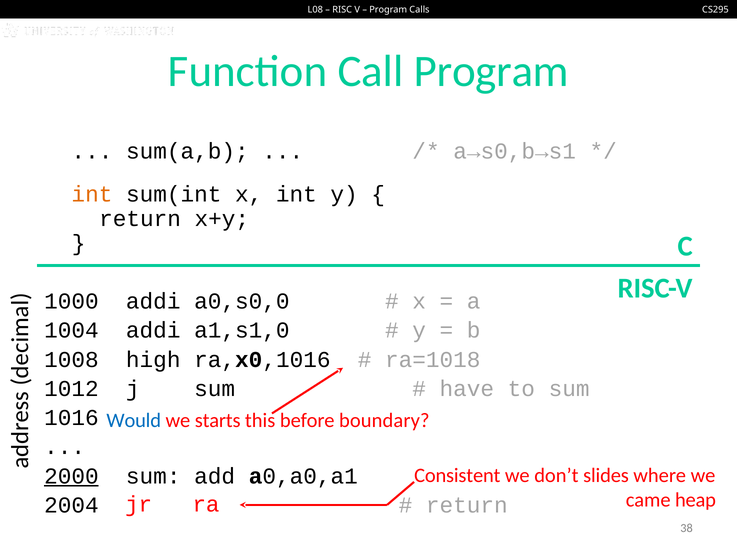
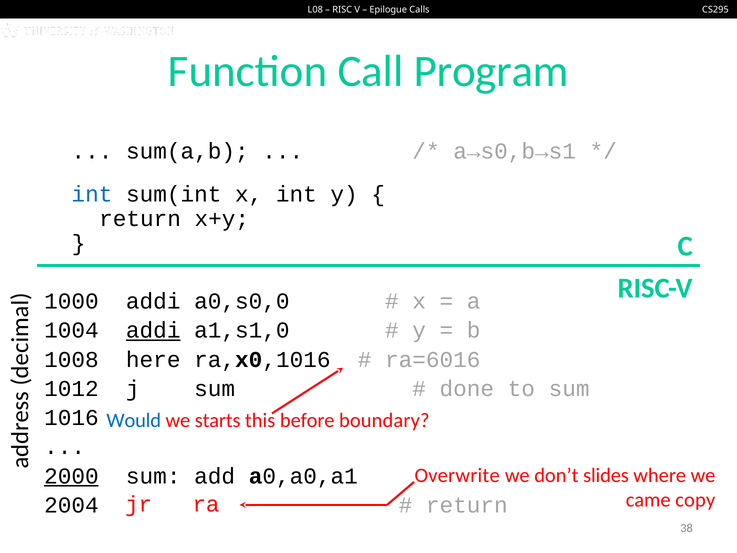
Program: Program -> Epilogue (388, 10)
int colour: orange -> blue (92, 194)
addi underline: none -> present (153, 330)
high: high -> here (153, 359)
ra=1018: ra=1018 -> ra=6016 (433, 359)
have: have -> done (467, 389)
Consistent: Consistent -> Overwrite (457, 475)
heap: heap -> copy (695, 500)
